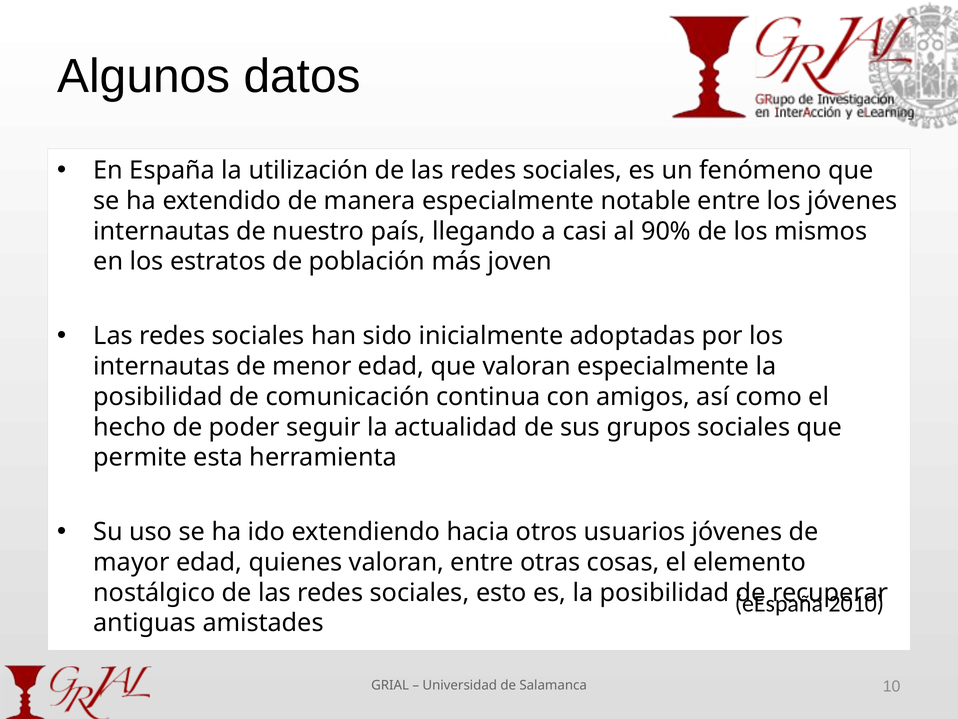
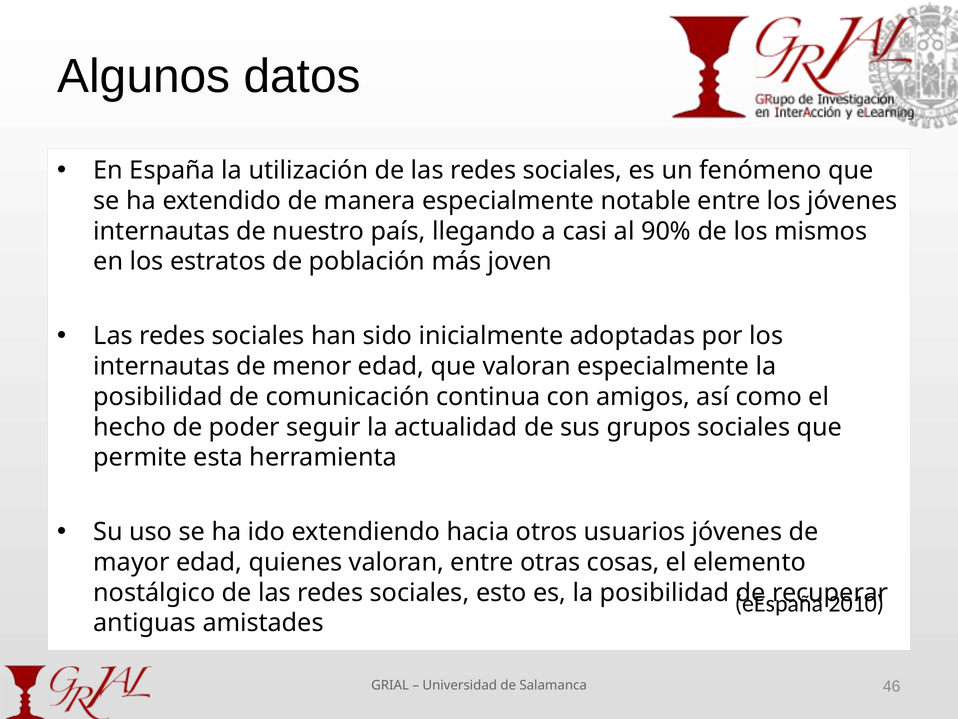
10: 10 -> 46 (892, 686)
